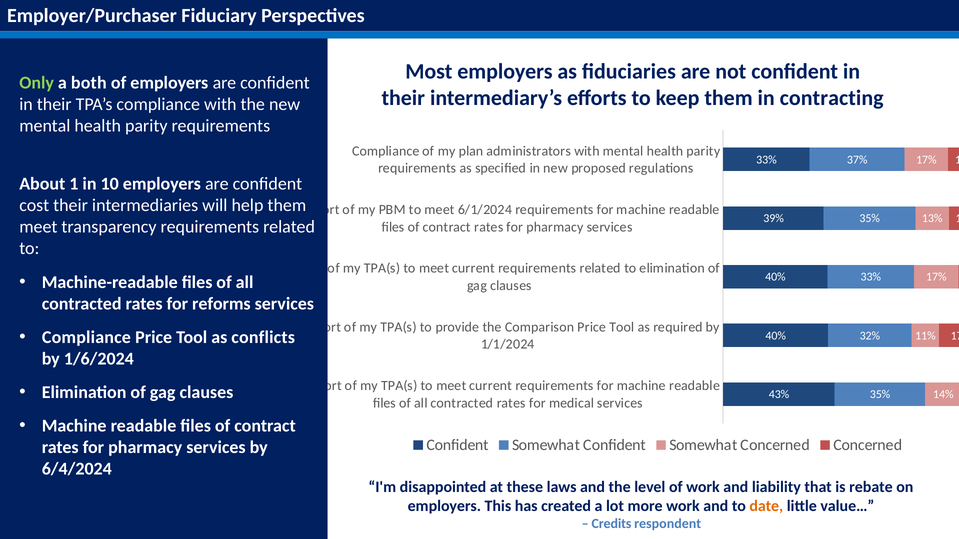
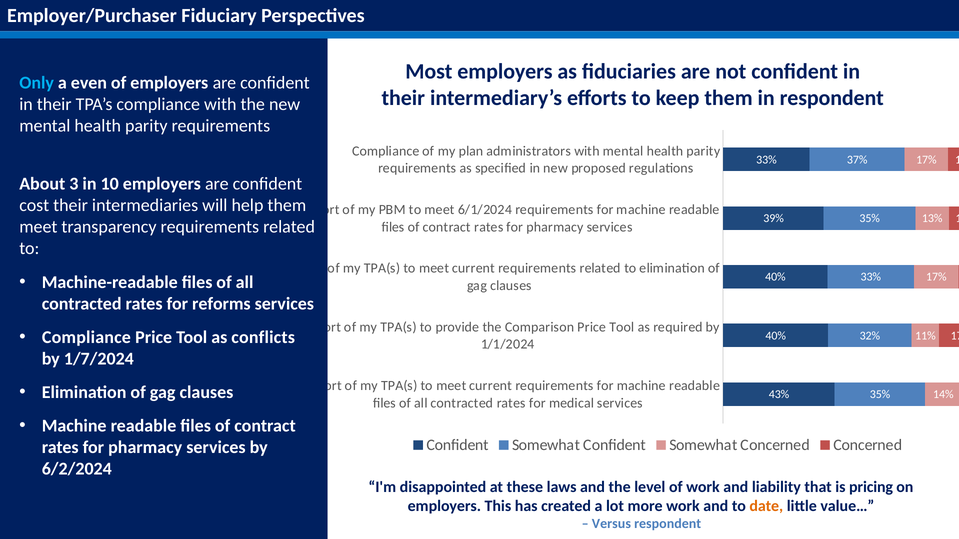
Only colour: light green -> light blue (37, 83)
both: both -> even (89, 83)
in contracting: contracting -> respondent (832, 98)
1: 1 -> 3 (74, 184)
1/6/2024: 1/6/2024 -> 1/7/2024 (99, 359)
6/4/2024: 6/4/2024 -> 6/2/2024 (77, 469)
rebate: rebate -> pricing (871, 487)
Credits: Credits -> Versus (611, 524)
